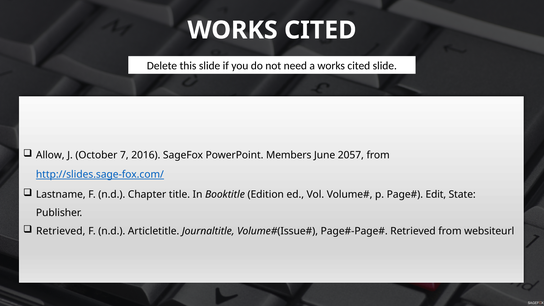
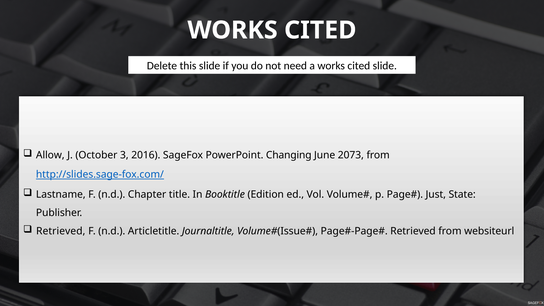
7: 7 -> 3 (124, 155)
Members: Members -> Changing (289, 155)
2057: 2057 -> 2073 (351, 155)
Edit: Edit -> Just (436, 194)
